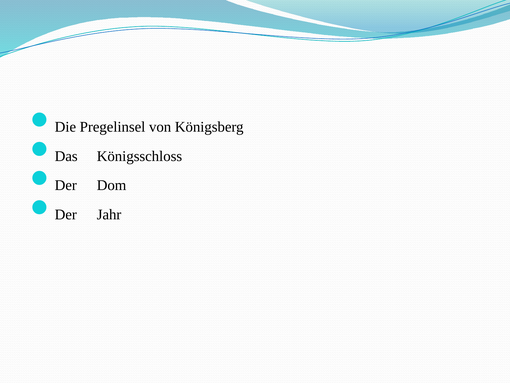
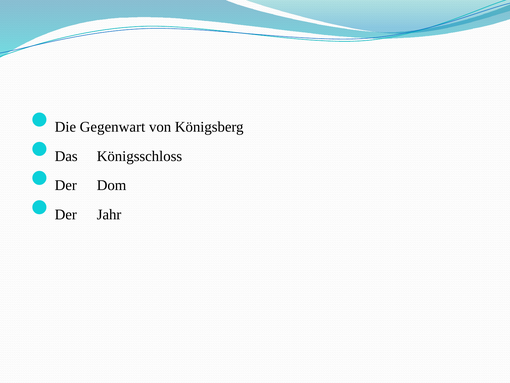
Pregelinsel: Pregelinsel -> Gegenwart (112, 127)
